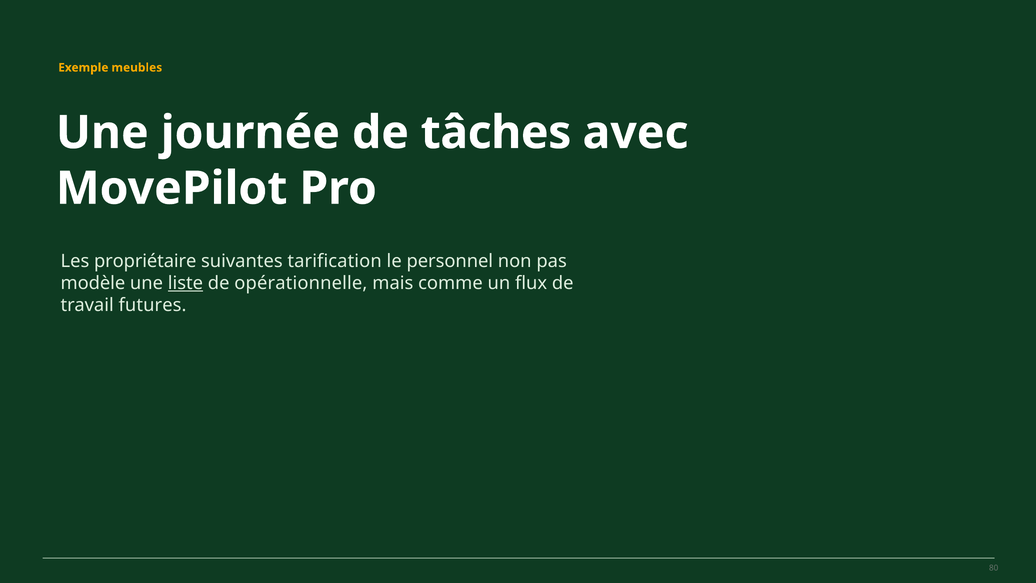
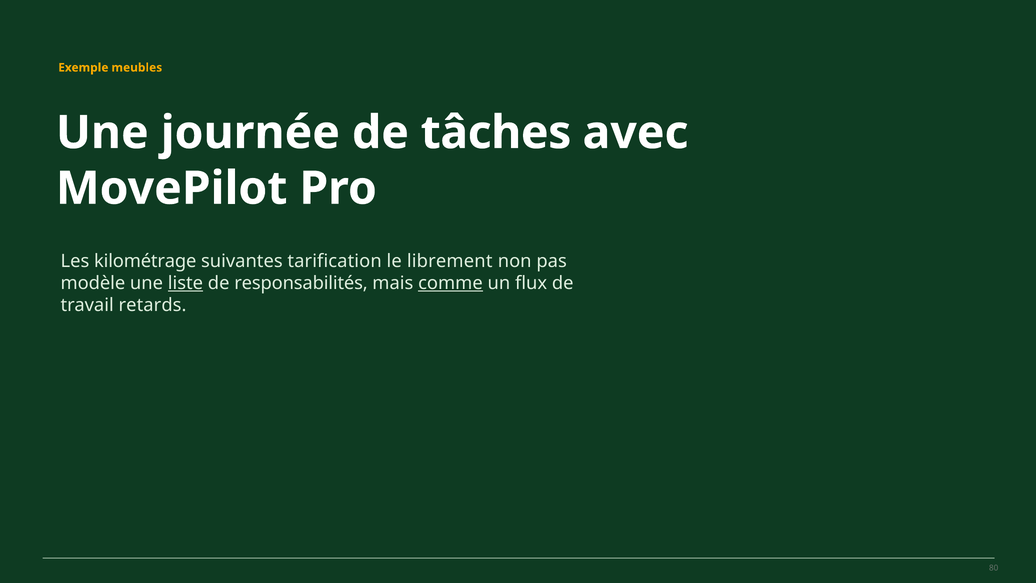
propriétaire: propriétaire -> kilométrage (145, 261)
personnel: personnel -> librement (450, 261)
opérationnelle: opérationnelle -> responsabilités (301, 283)
comme underline: none -> present (450, 283)
futures: futures -> retards (153, 305)
